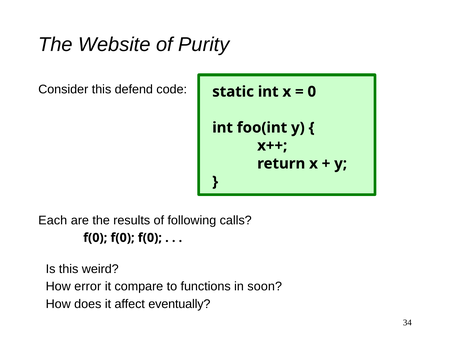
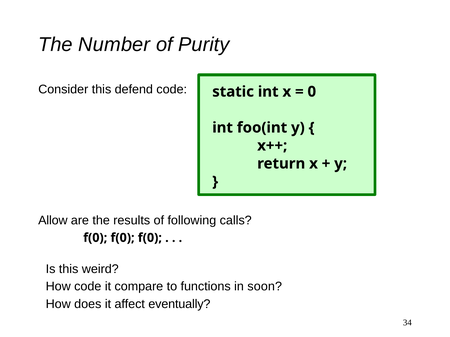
Website: Website -> Number (114, 45)
Each: Each -> Allow (53, 221)
How error: error -> code (88, 287)
